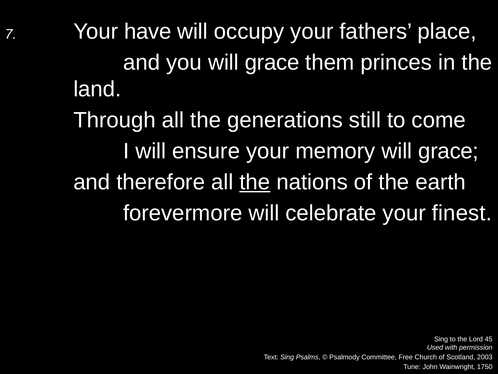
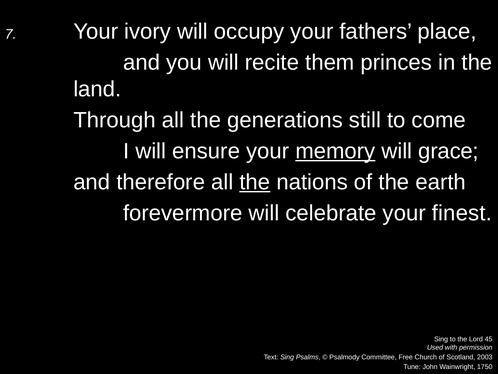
have: have -> ivory (148, 31)
you will grace: grace -> recite (272, 62)
memory underline: none -> present (335, 151)
